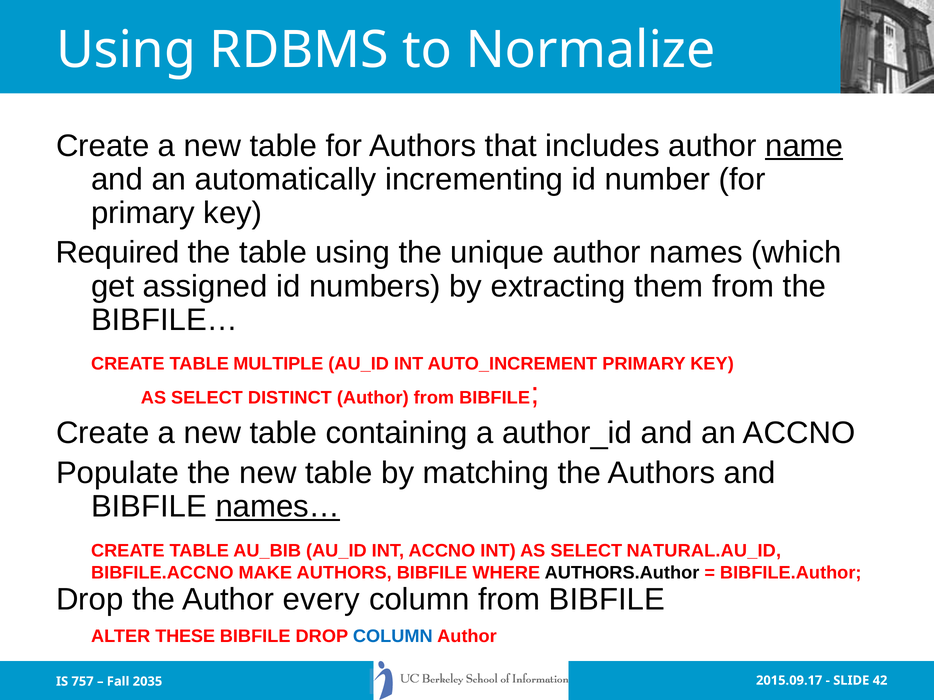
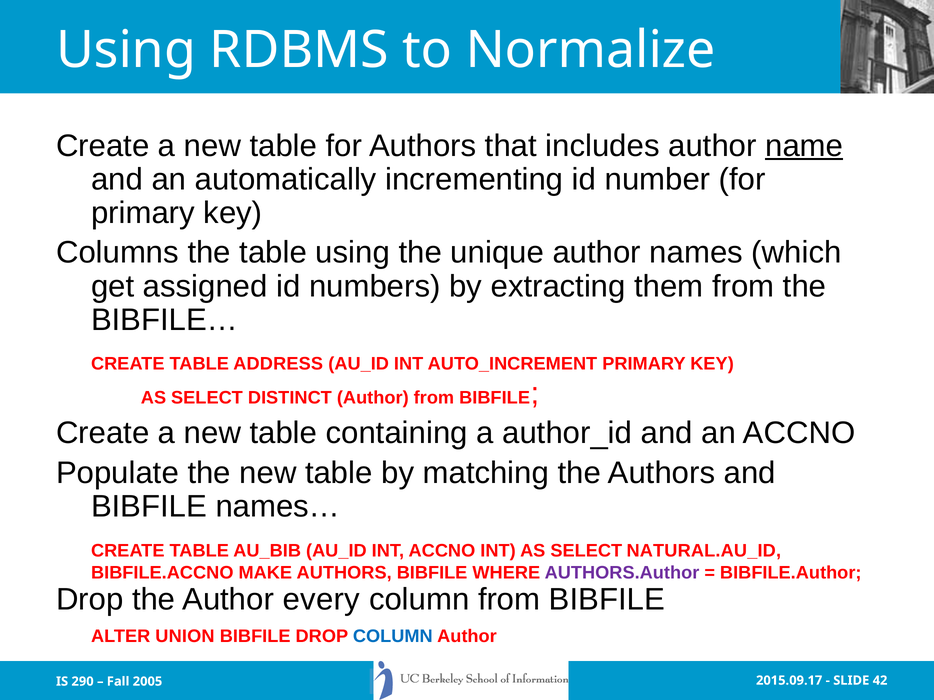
Required: Required -> Columns (117, 253)
MULTIPLE: MULTIPLE -> ADDRESS (278, 364)
names… underline: present -> none (278, 507)
AUTHORS.Author colour: black -> purple (622, 573)
THESE: THESE -> UNION (185, 637)
757: 757 -> 290 (83, 682)
2035: 2035 -> 2005 (147, 682)
